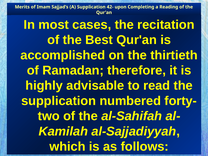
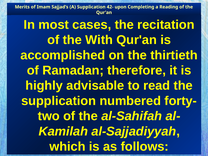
Best: Best -> With (99, 40)
